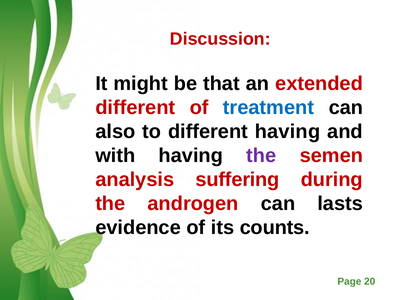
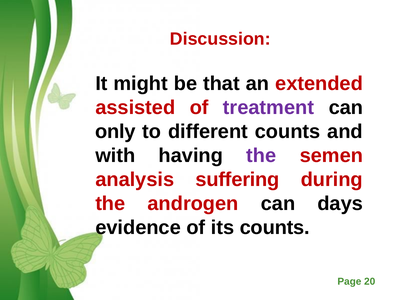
different: different -> assisted (135, 108)
treatment colour: blue -> purple (268, 108)
also: also -> only (115, 132)
different having: having -> counts (288, 132)
lasts: lasts -> days (340, 204)
